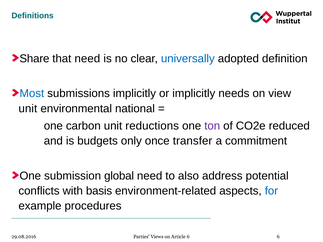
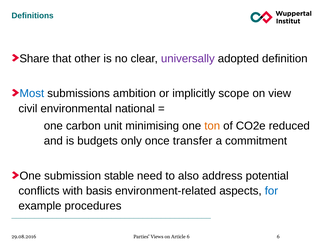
that need: need -> other (87, 59)
universally colour: blue -> purple (188, 59)
submissions implicitly: implicitly -> ambition (134, 94)
needs: needs -> scope (234, 94)
unit: unit -> civil (28, 109)
reductions: reductions -> minimising (152, 126)
ton colour: purple -> orange (212, 126)
global: global -> stable (119, 176)
